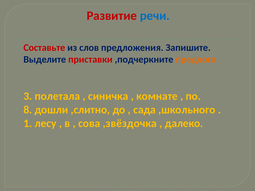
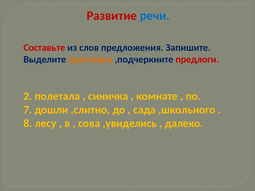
приставки colour: red -> orange (90, 60)
предлоги colour: orange -> red (197, 60)
3: 3 -> 2 (28, 96)
8: 8 -> 7 (28, 110)
1: 1 -> 8 (28, 123)
,звёздочка: ,звёздочка -> ,увиделись (130, 123)
